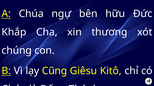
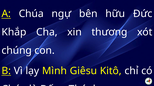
Cũng: Cũng -> Mình (54, 71)
